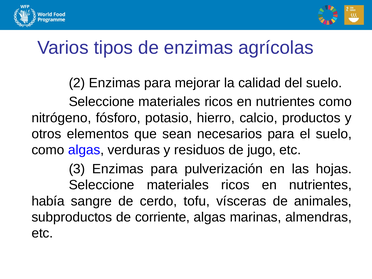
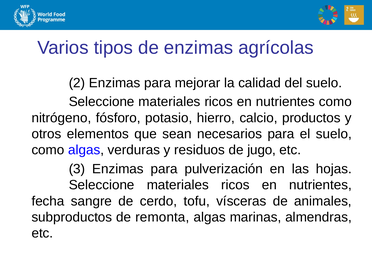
había: había -> fecha (48, 201)
corriente: corriente -> remonta (162, 217)
